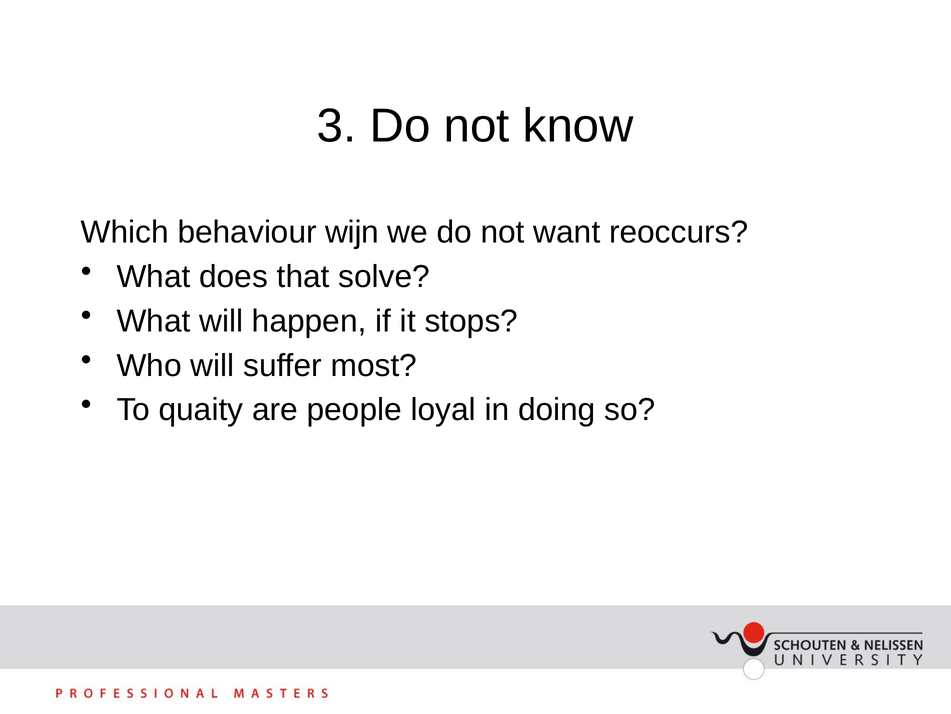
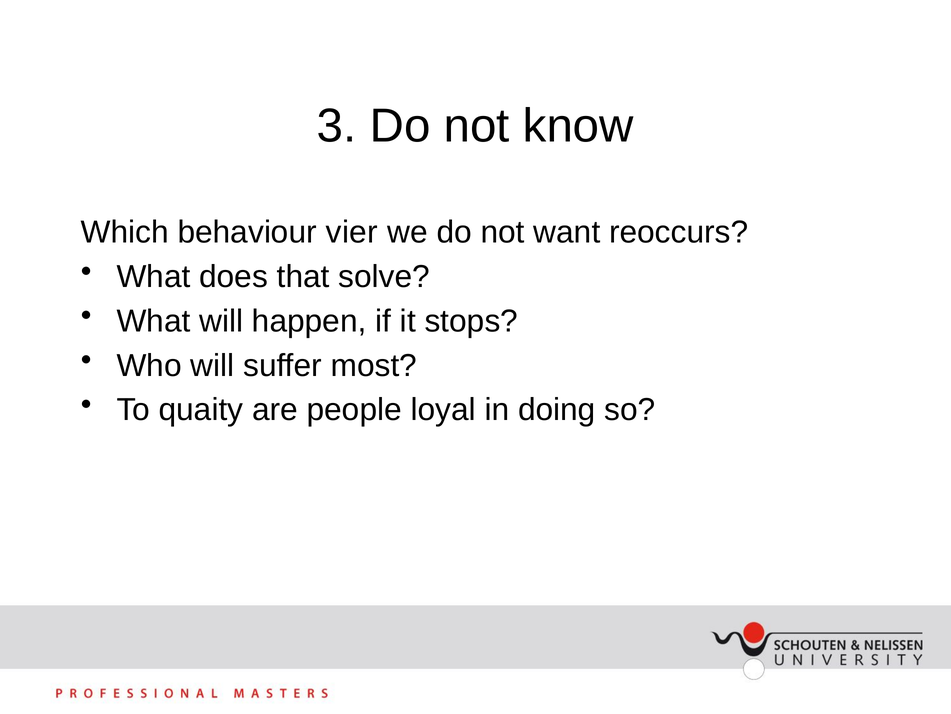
wijn: wijn -> vier (352, 232)
